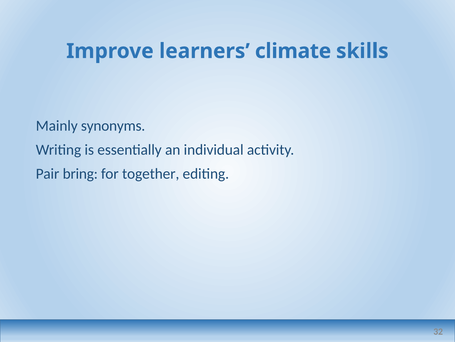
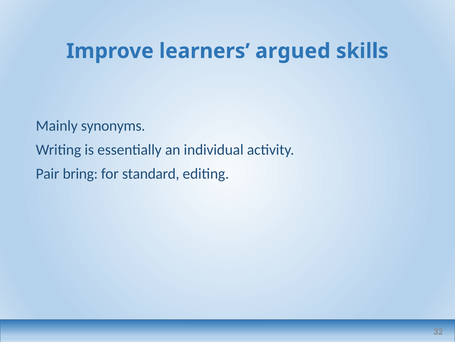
climate: climate -> argued (293, 51)
together: together -> standard (151, 173)
